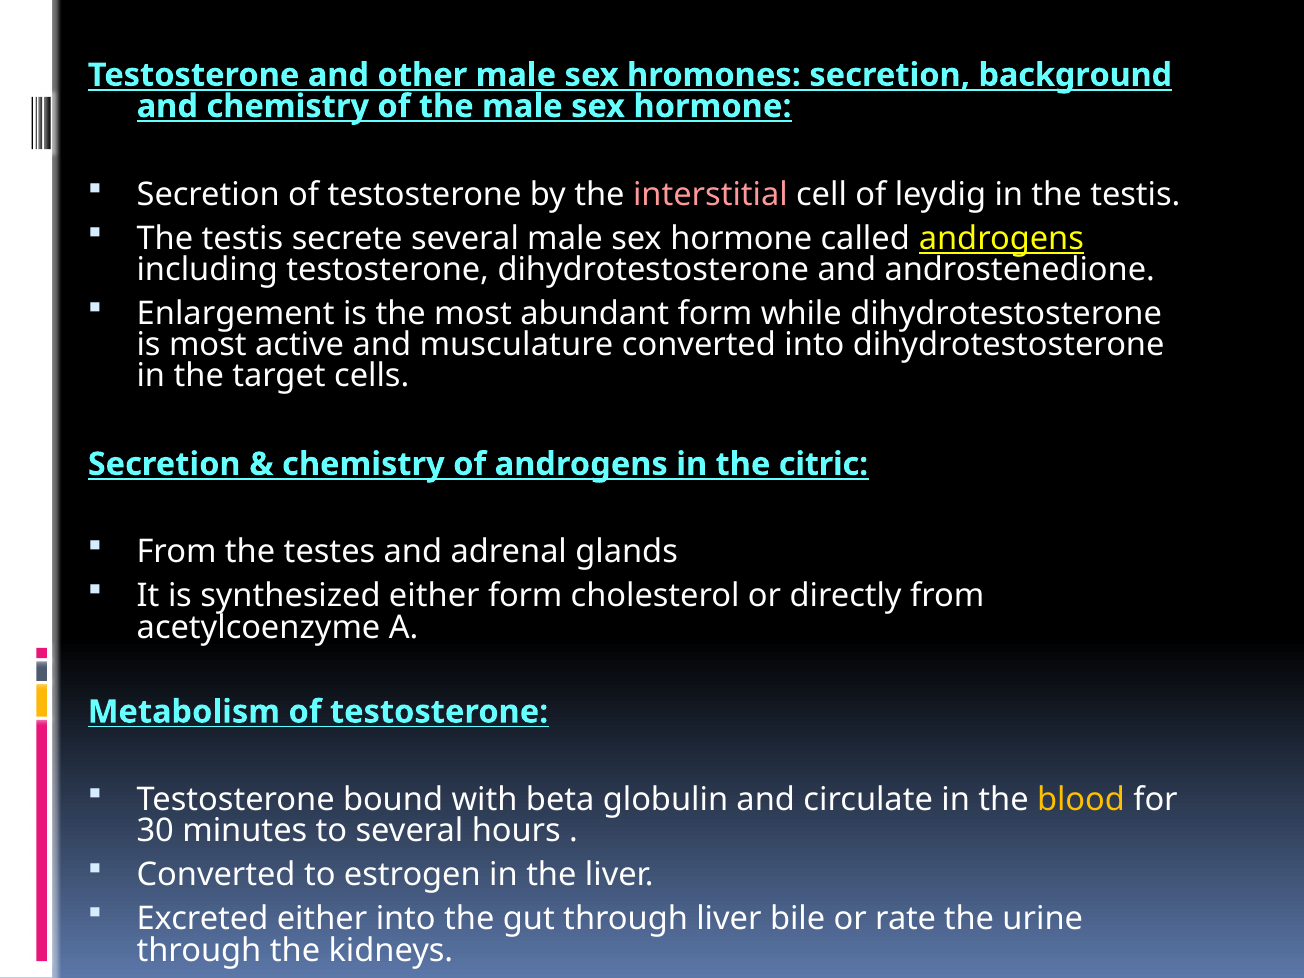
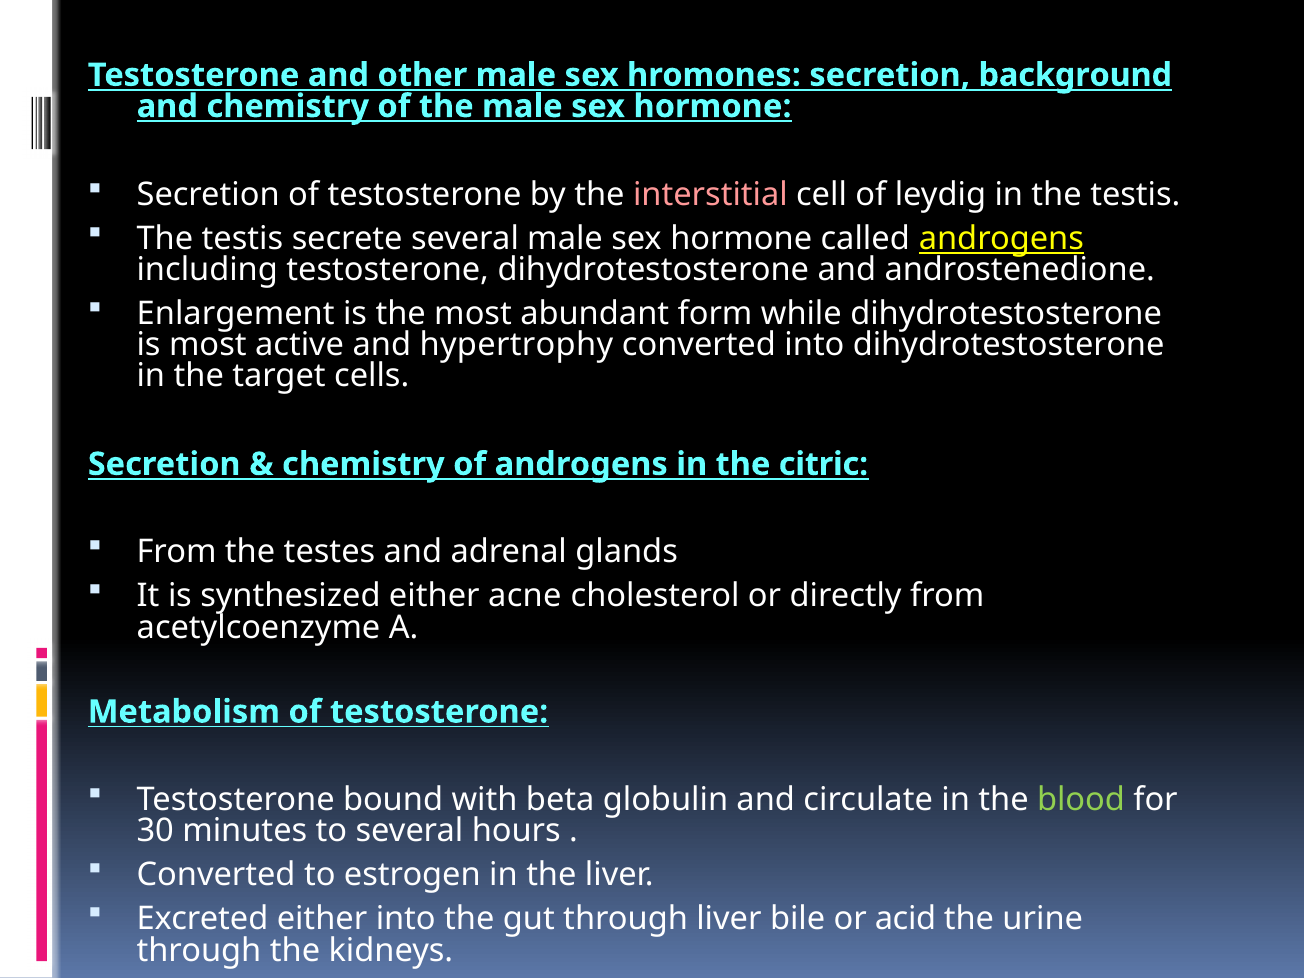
musculature: musculature -> hypertrophy (516, 345)
either form: form -> acne (525, 596)
blood colour: yellow -> light green (1081, 800)
rate: rate -> acid (905, 919)
